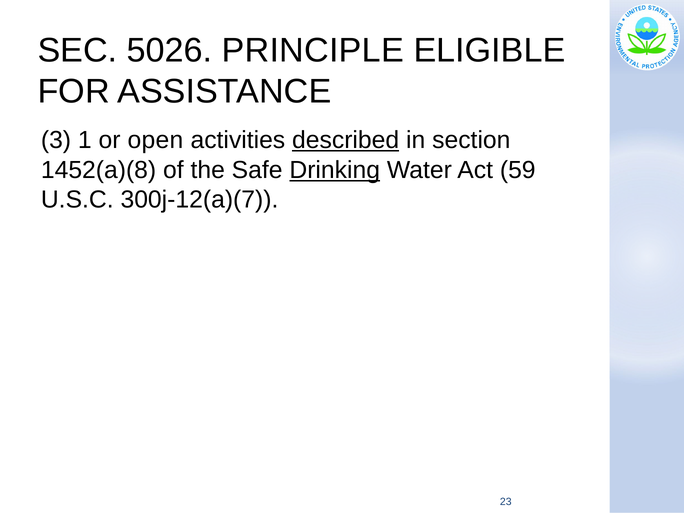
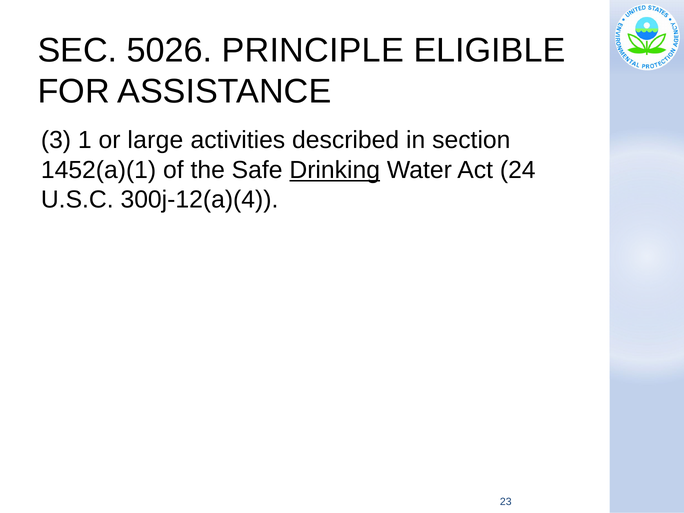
open: open -> large (155, 140)
described underline: present -> none (346, 140)
1452(a)(8: 1452(a)(8 -> 1452(a)(1 (99, 170)
59: 59 -> 24 (518, 170)
300j-12(a)(7: 300j-12(a)(7 -> 300j-12(a)(4 (199, 200)
